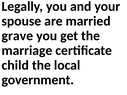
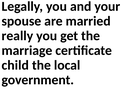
grave: grave -> really (17, 36)
